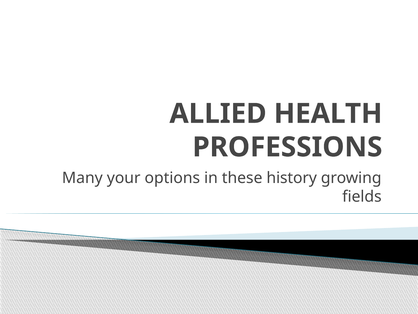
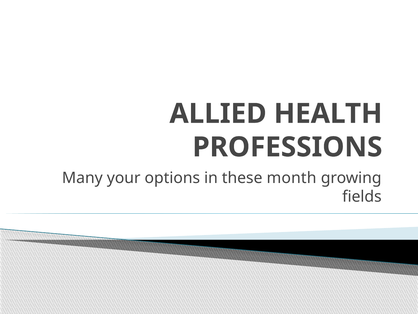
history: history -> month (292, 178)
